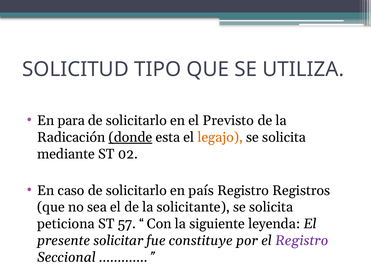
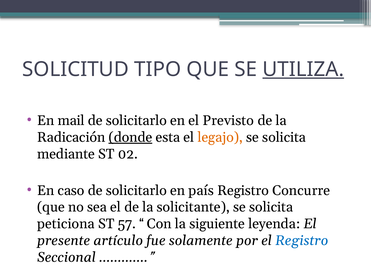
UTILIZA underline: none -> present (303, 69)
para: para -> mail (71, 121)
Registros: Registros -> Concurre (301, 191)
solicitar: solicitar -> artículo (118, 241)
constituye: constituye -> solamente (201, 241)
Registro colour: purple -> blue (302, 241)
